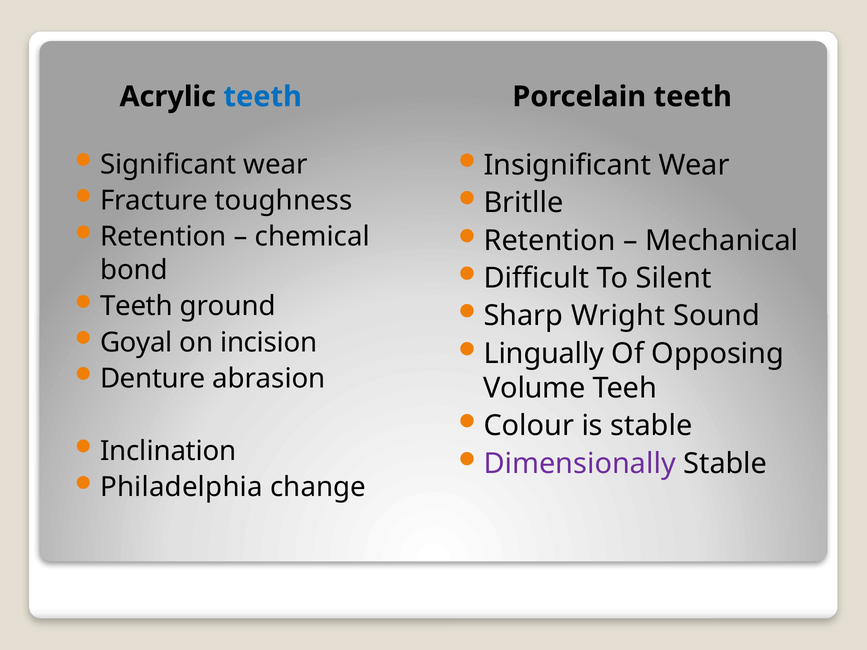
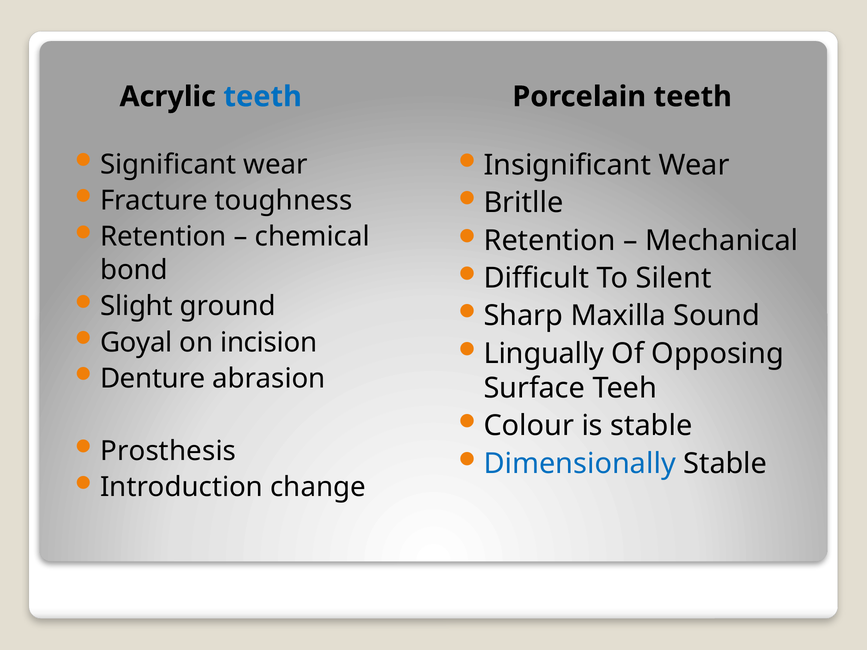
Teeth: Teeth -> Slight (136, 306)
Wright: Wright -> Maxilla (618, 316)
Volume: Volume -> Surface (534, 388)
Inclination: Inclination -> Prosthesis (168, 451)
Dimensionally colour: purple -> blue (580, 464)
Philadelphia: Philadelphia -> Introduction (182, 487)
